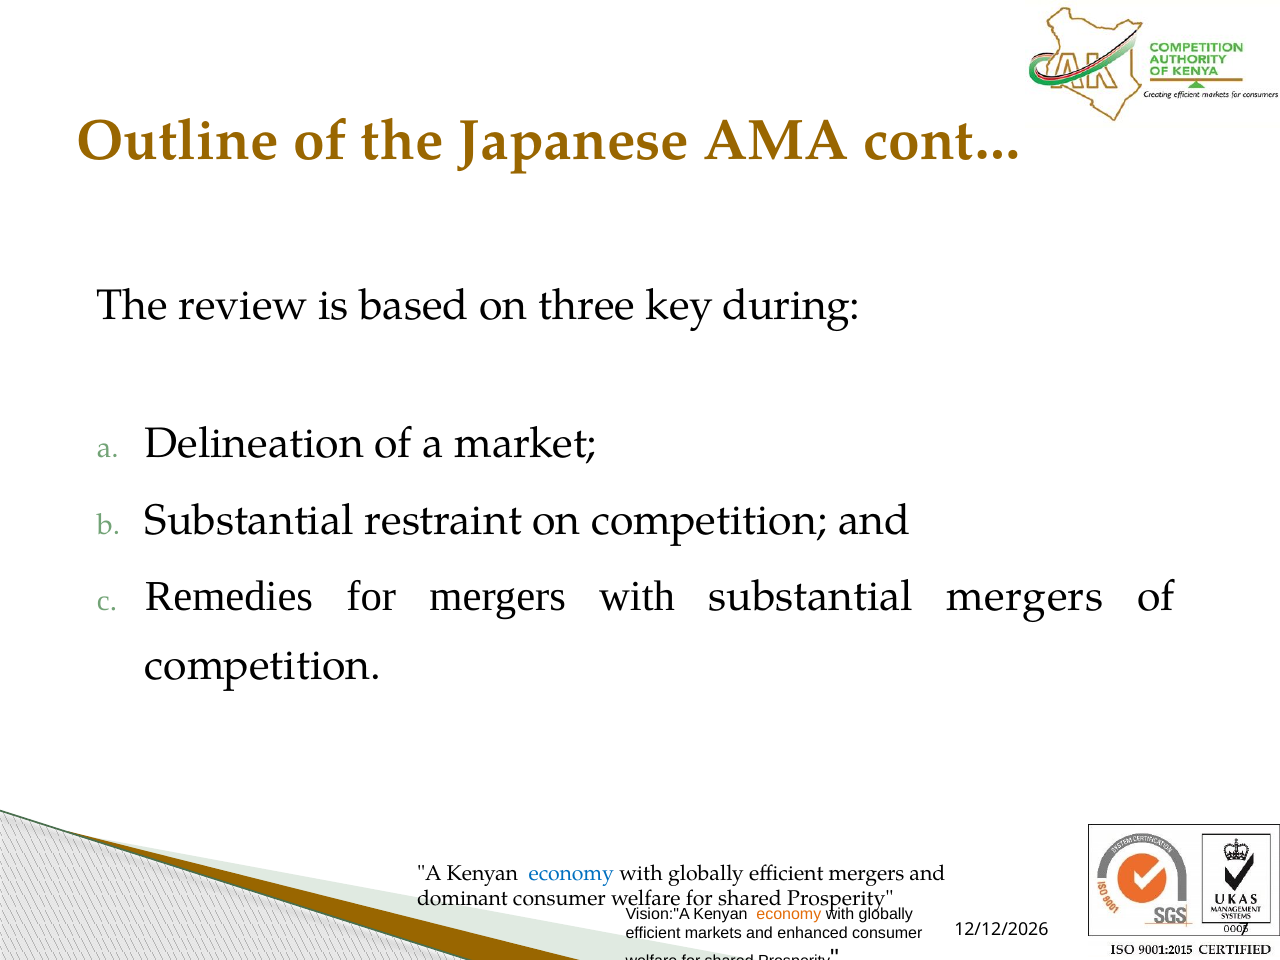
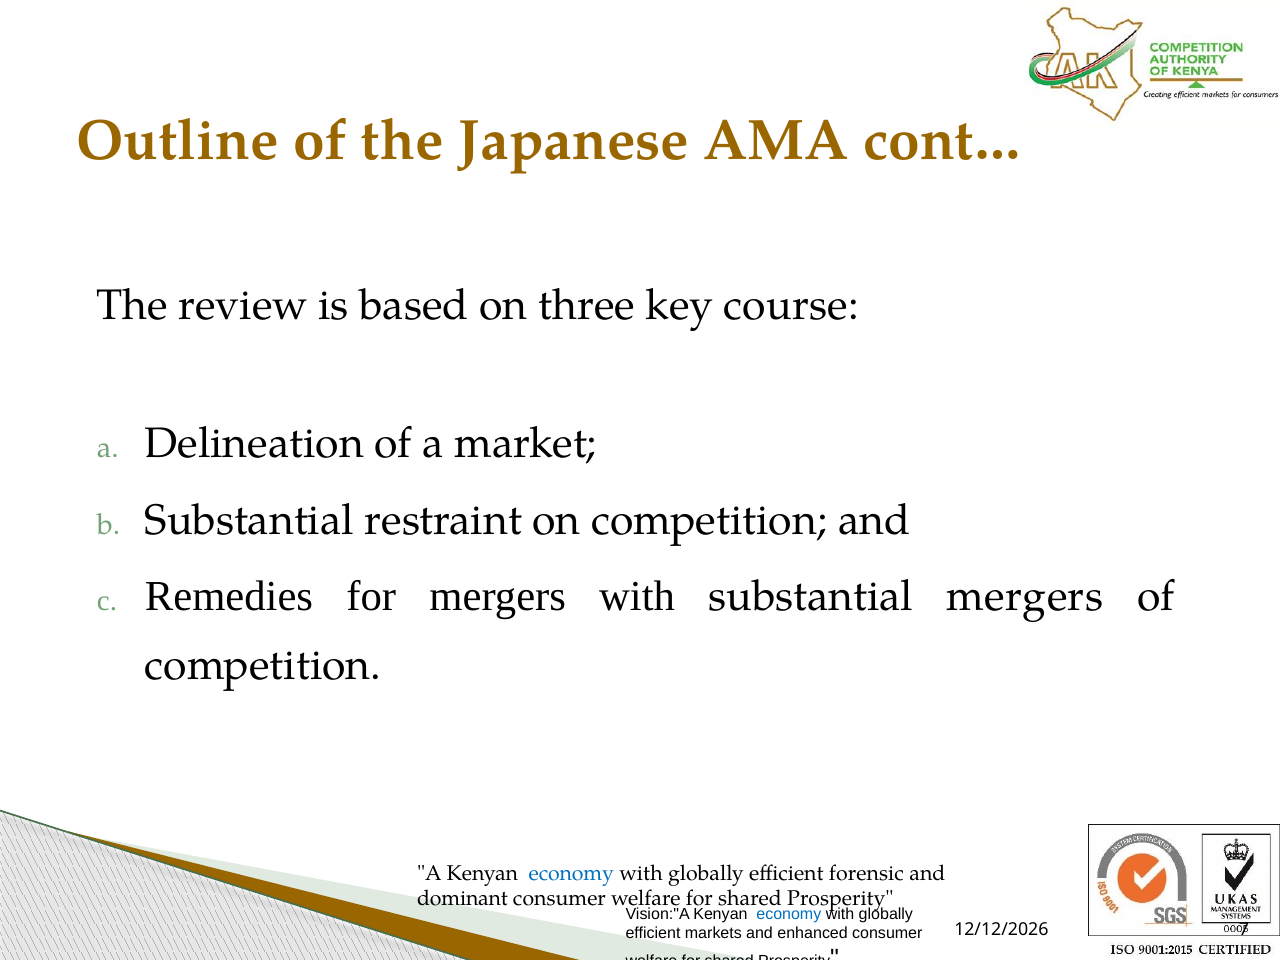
during: during -> course (791, 306)
efficient mergers: mergers -> forensic (866, 873)
economy colour: orange -> blue (789, 914)
